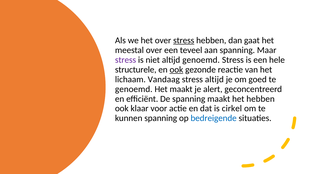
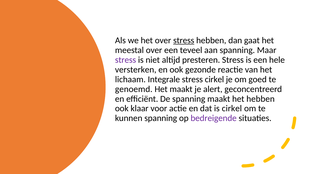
altijd genoemd: genoemd -> presteren (201, 60)
structurele: structurele -> versterken (136, 70)
ook underline: present -> none (176, 70)
Vandaag: Vandaag -> Integrale (164, 79)
stress altijd: altijd -> cirkel (214, 79)
bedreigende colour: blue -> purple (214, 118)
